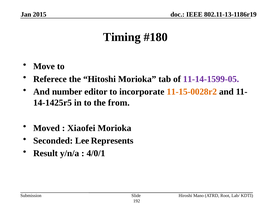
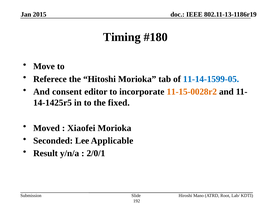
11-14-1599-05 colour: purple -> blue (211, 79)
number: number -> consent (67, 91)
from: from -> fixed (119, 102)
Represents: Represents -> Applicable (112, 140)
4/0/1: 4/0/1 -> 2/0/1 (96, 153)
